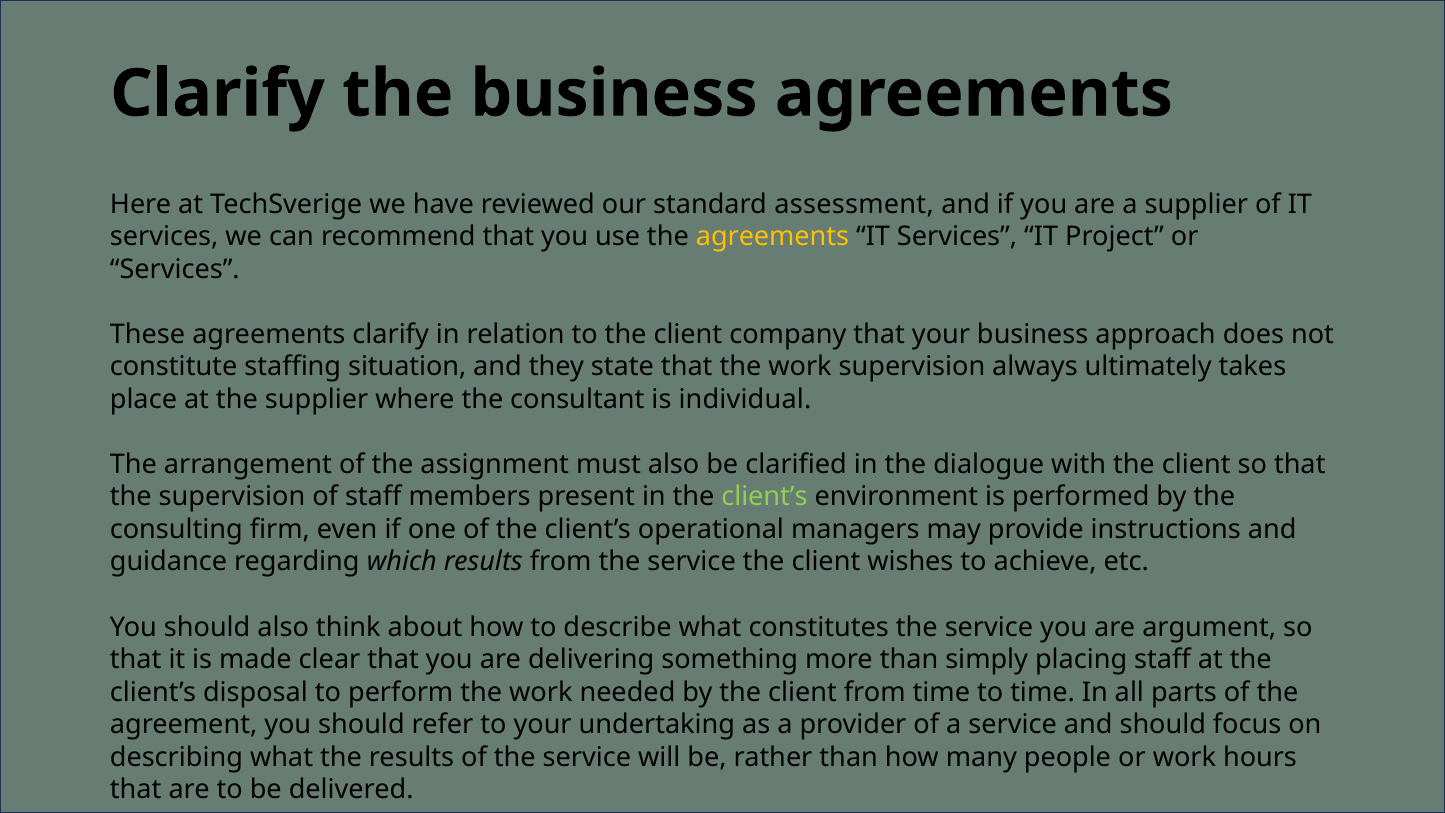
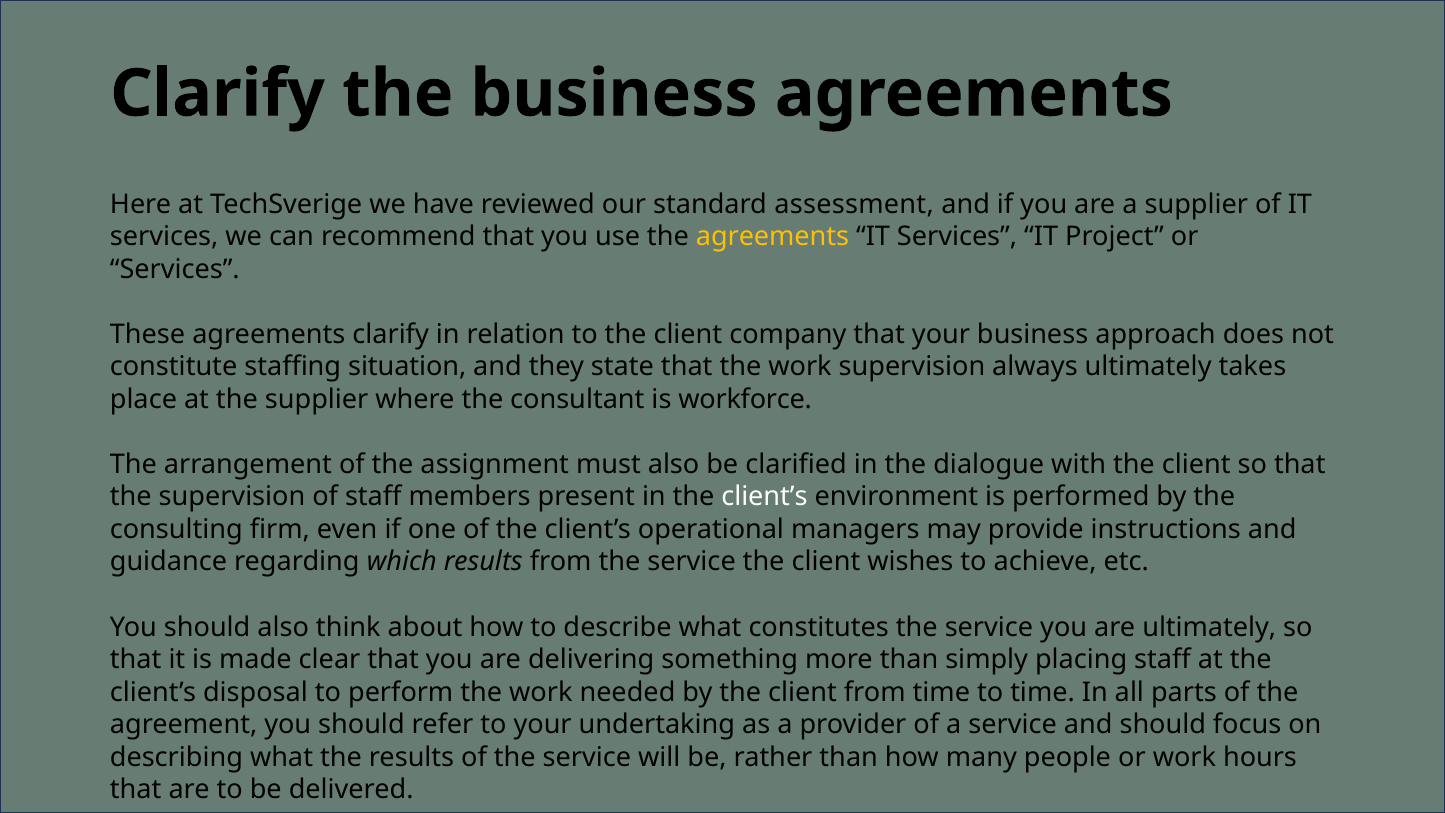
individual: individual -> workforce (745, 399)
client’s colour: light green -> white (764, 497)
are argument: argument -> ultimately (1209, 627)
